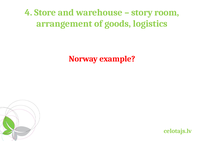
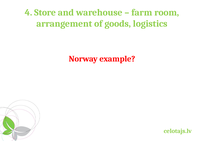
story: story -> farm (142, 12)
